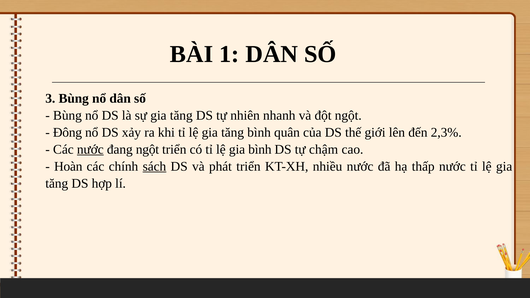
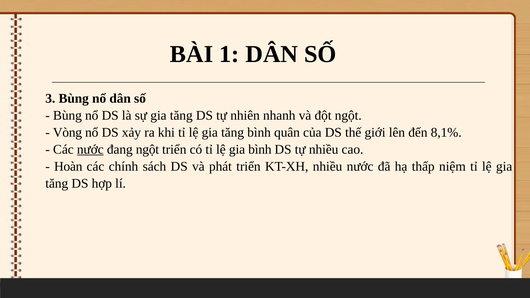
Đông: Đông -> Vòng (67, 132)
2,3%: 2,3% -> 8,1% (446, 132)
tự chậm: chậm -> nhiều (324, 149)
sách underline: present -> none (154, 166)
thấp nước: nước -> niệm (452, 166)
